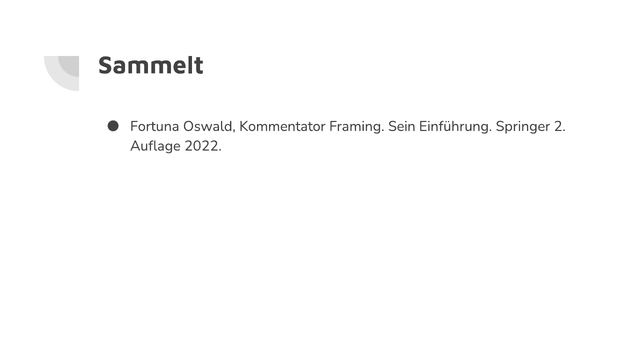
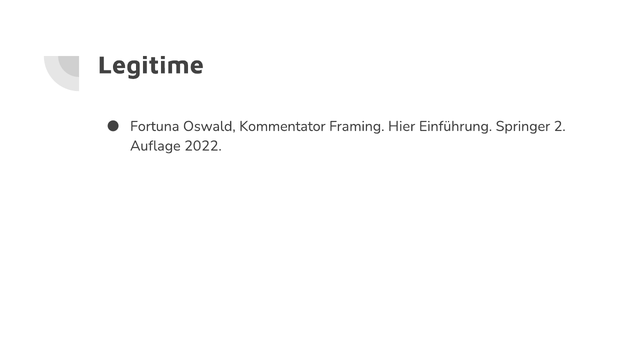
Sammelt: Sammelt -> Legitime (151, 65)
Sein: Sein -> Hier (402, 126)
